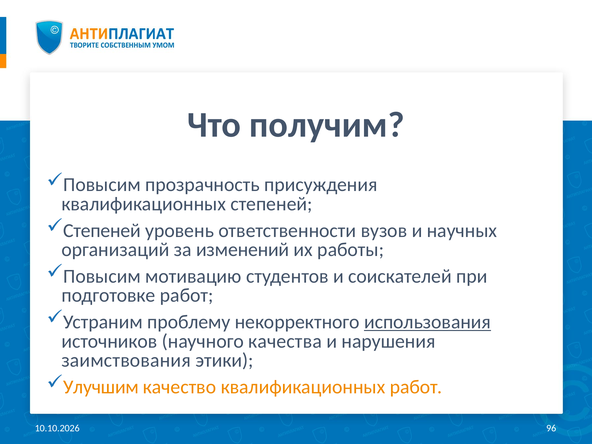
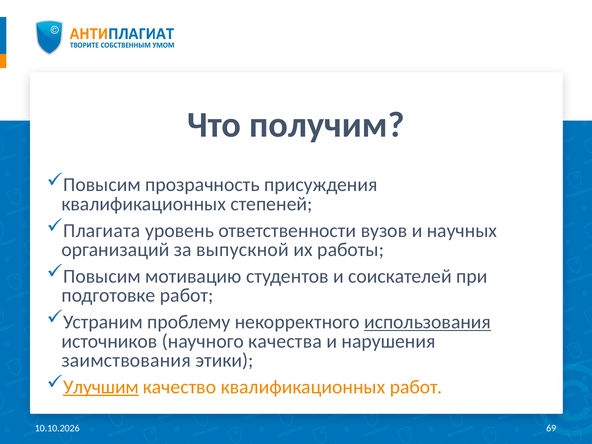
Степеней: Степеней -> Плагиата (102, 230)
изменений: изменений -> выпускной (243, 250)
Улучшим underline: none -> present (101, 387)
96: 96 -> 69 (551, 428)
